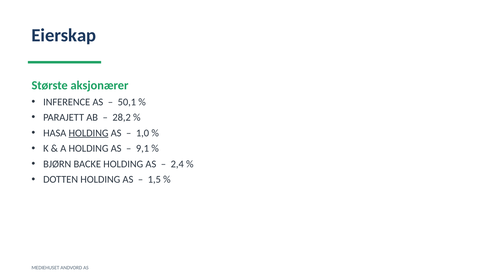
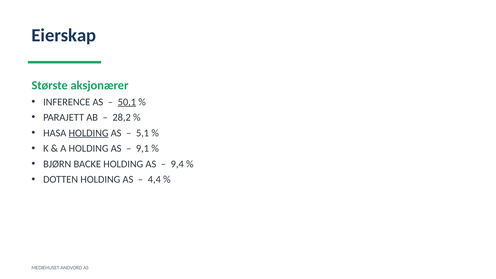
50,1 underline: none -> present (127, 102)
1,0: 1,0 -> 5,1 (143, 133)
2,4: 2,4 -> 9,4 (177, 164)
1,5: 1,5 -> 4,4 (154, 180)
